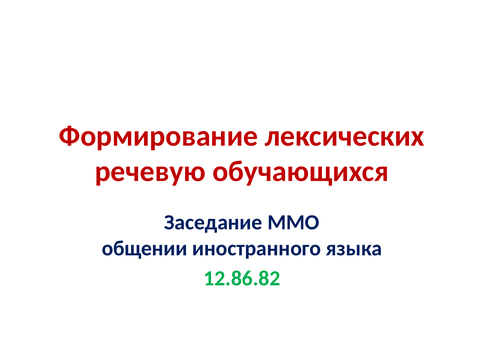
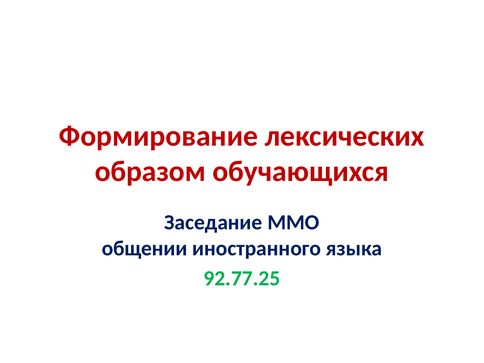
речевую: речевую -> образом (150, 171)
12.86.82: 12.86.82 -> 92.77.25 (242, 278)
